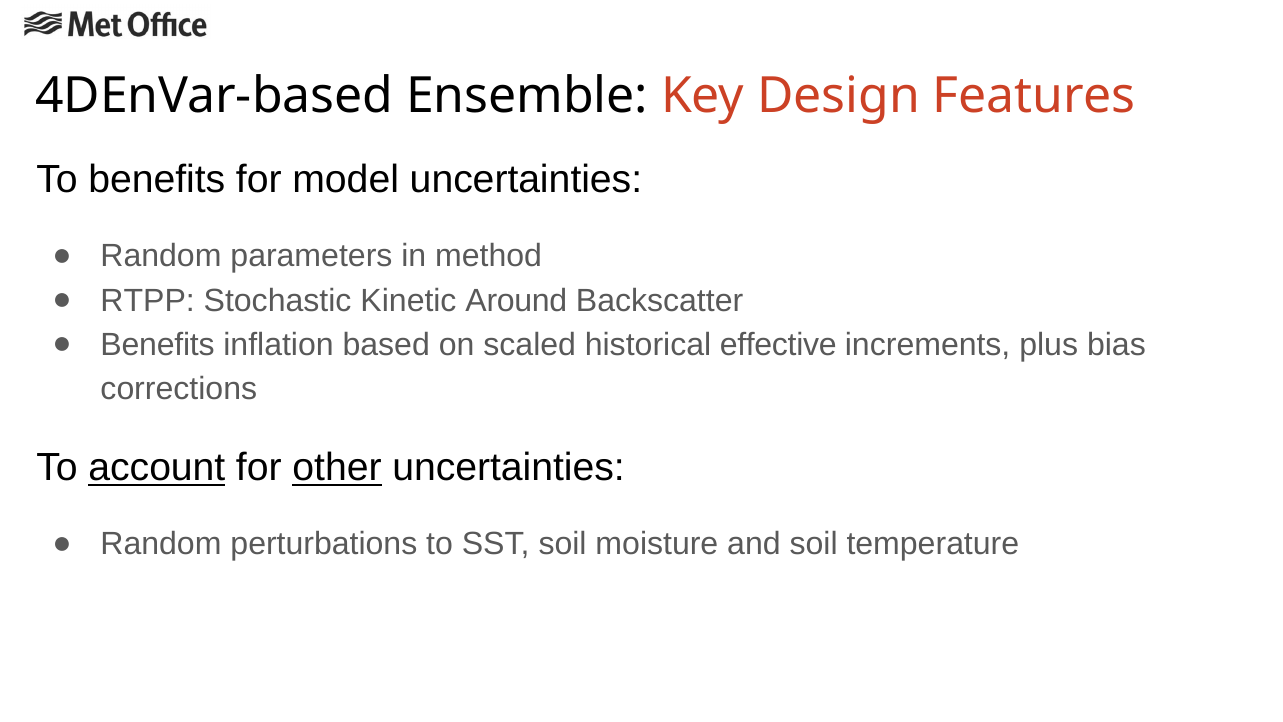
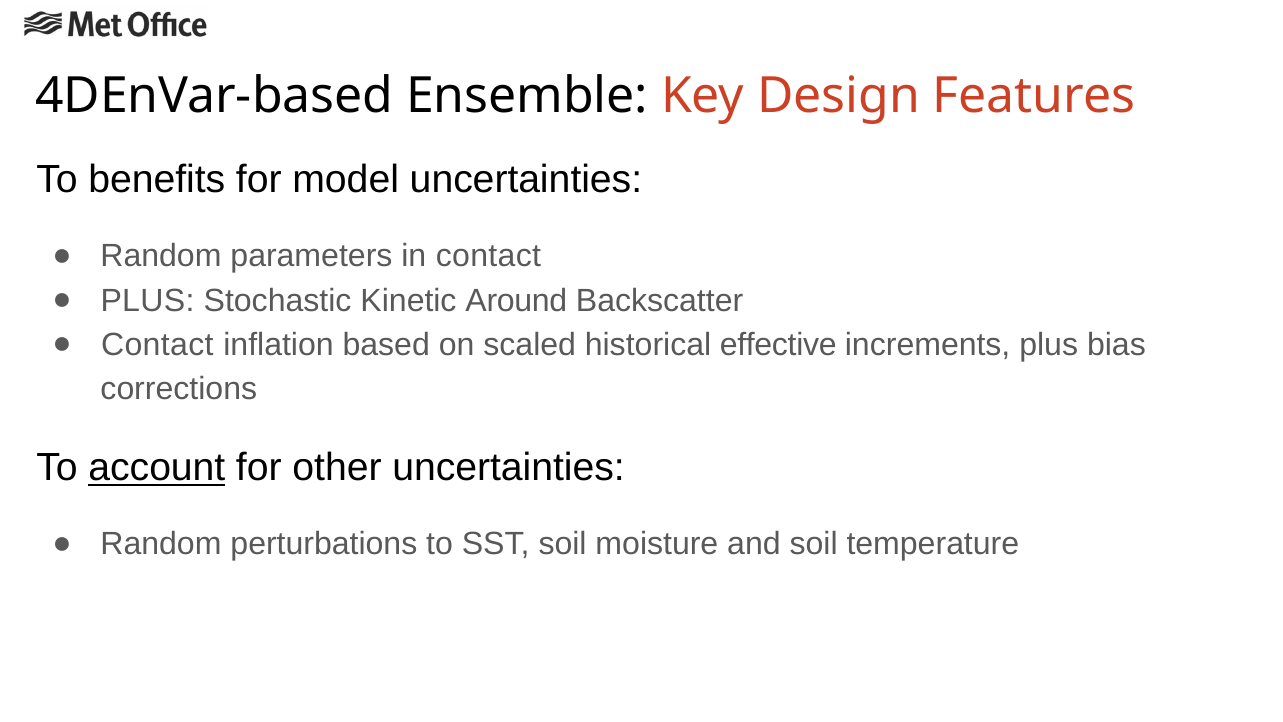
in method: method -> contact (488, 256)
RTPP: RTPP -> PLUS (147, 300)
Benefits: Benefits -> Contact (157, 345)
other underline: present -> none (337, 468)
